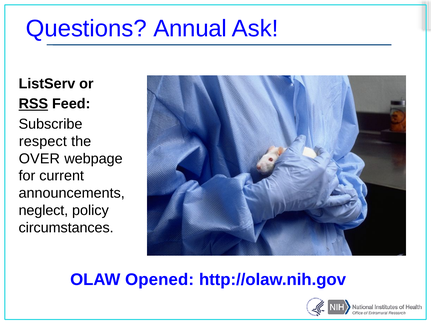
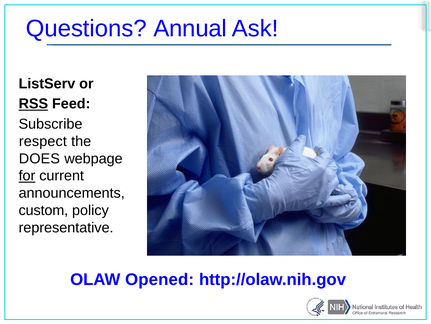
OVER: OVER -> DOES (39, 158)
for underline: none -> present (27, 175)
neglect: neglect -> custom (43, 210)
circumstances: circumstances -> representative (66, 227)
